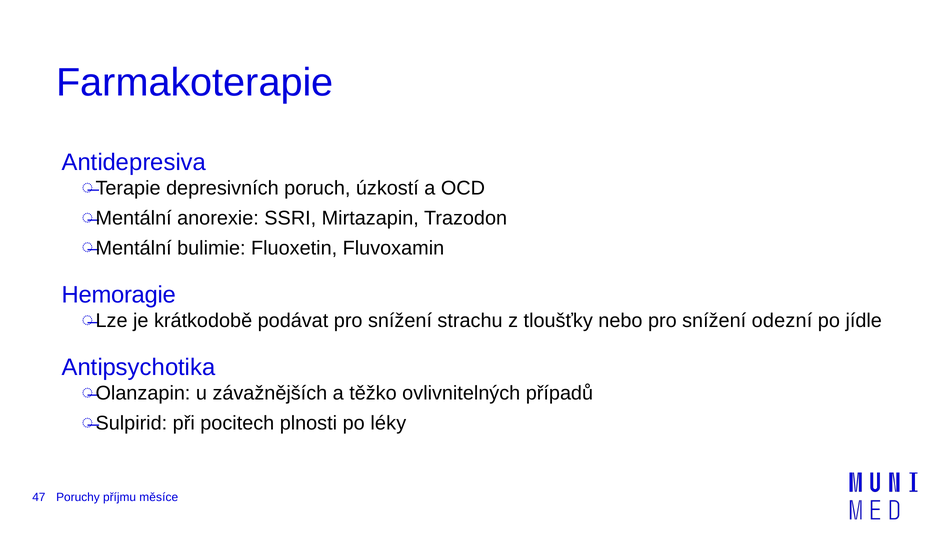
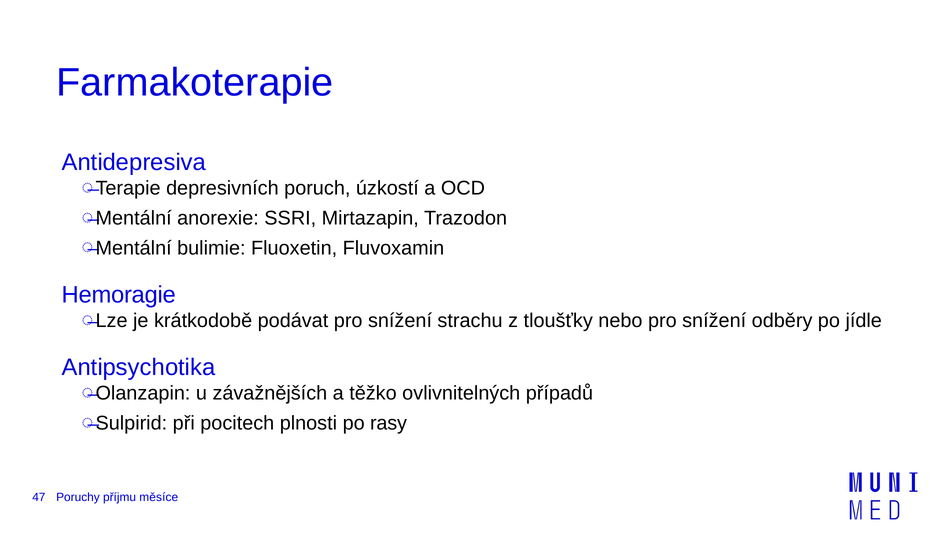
odezní: odezní -> odběry (782, 320)
léky: léky -> rasy (389, 423)
